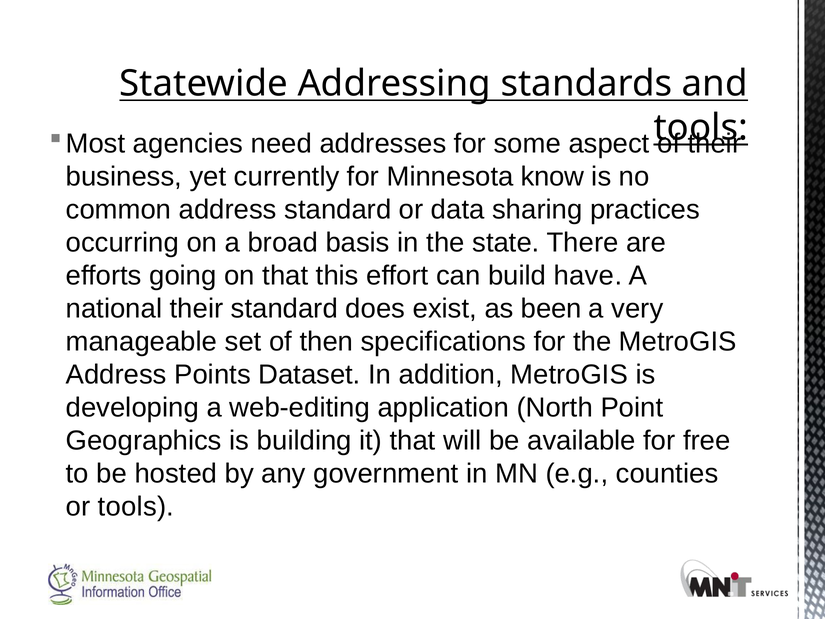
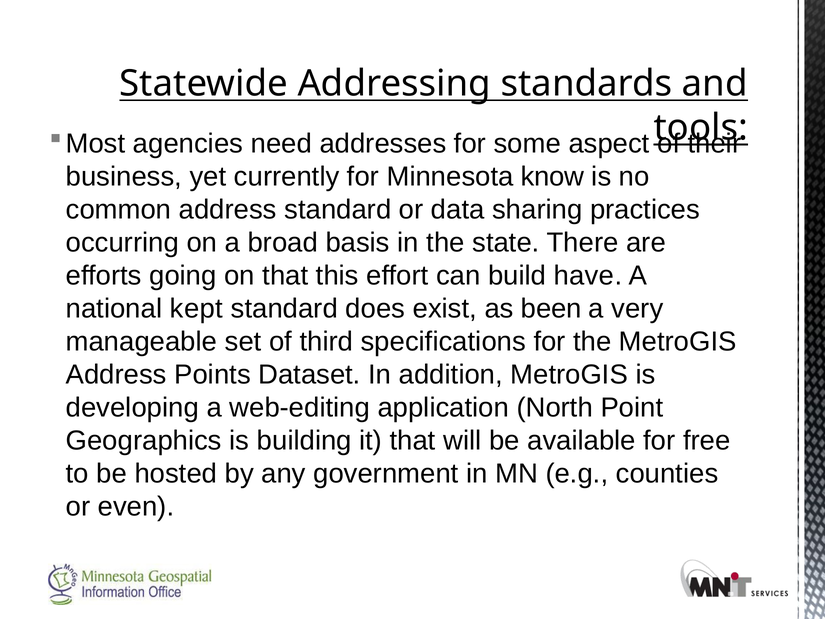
national their: their -> kept (196, 309)
then: then -> third (326, 342)
or tools: tools -> even (136, 507)
